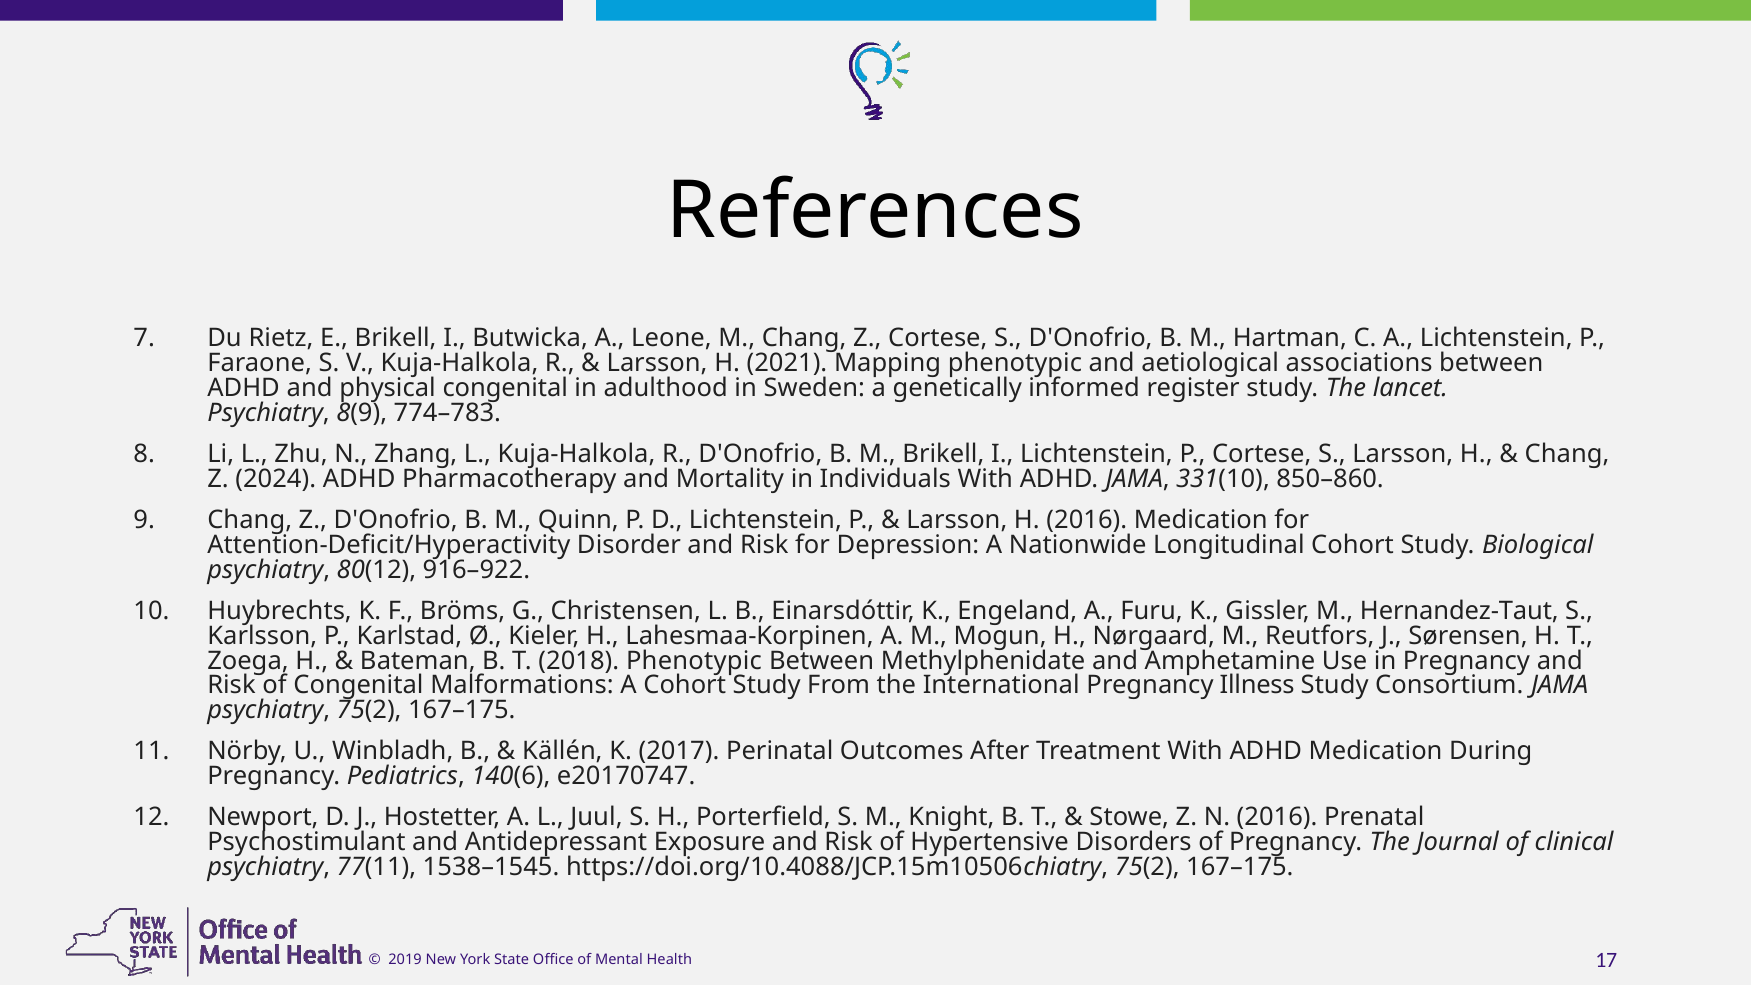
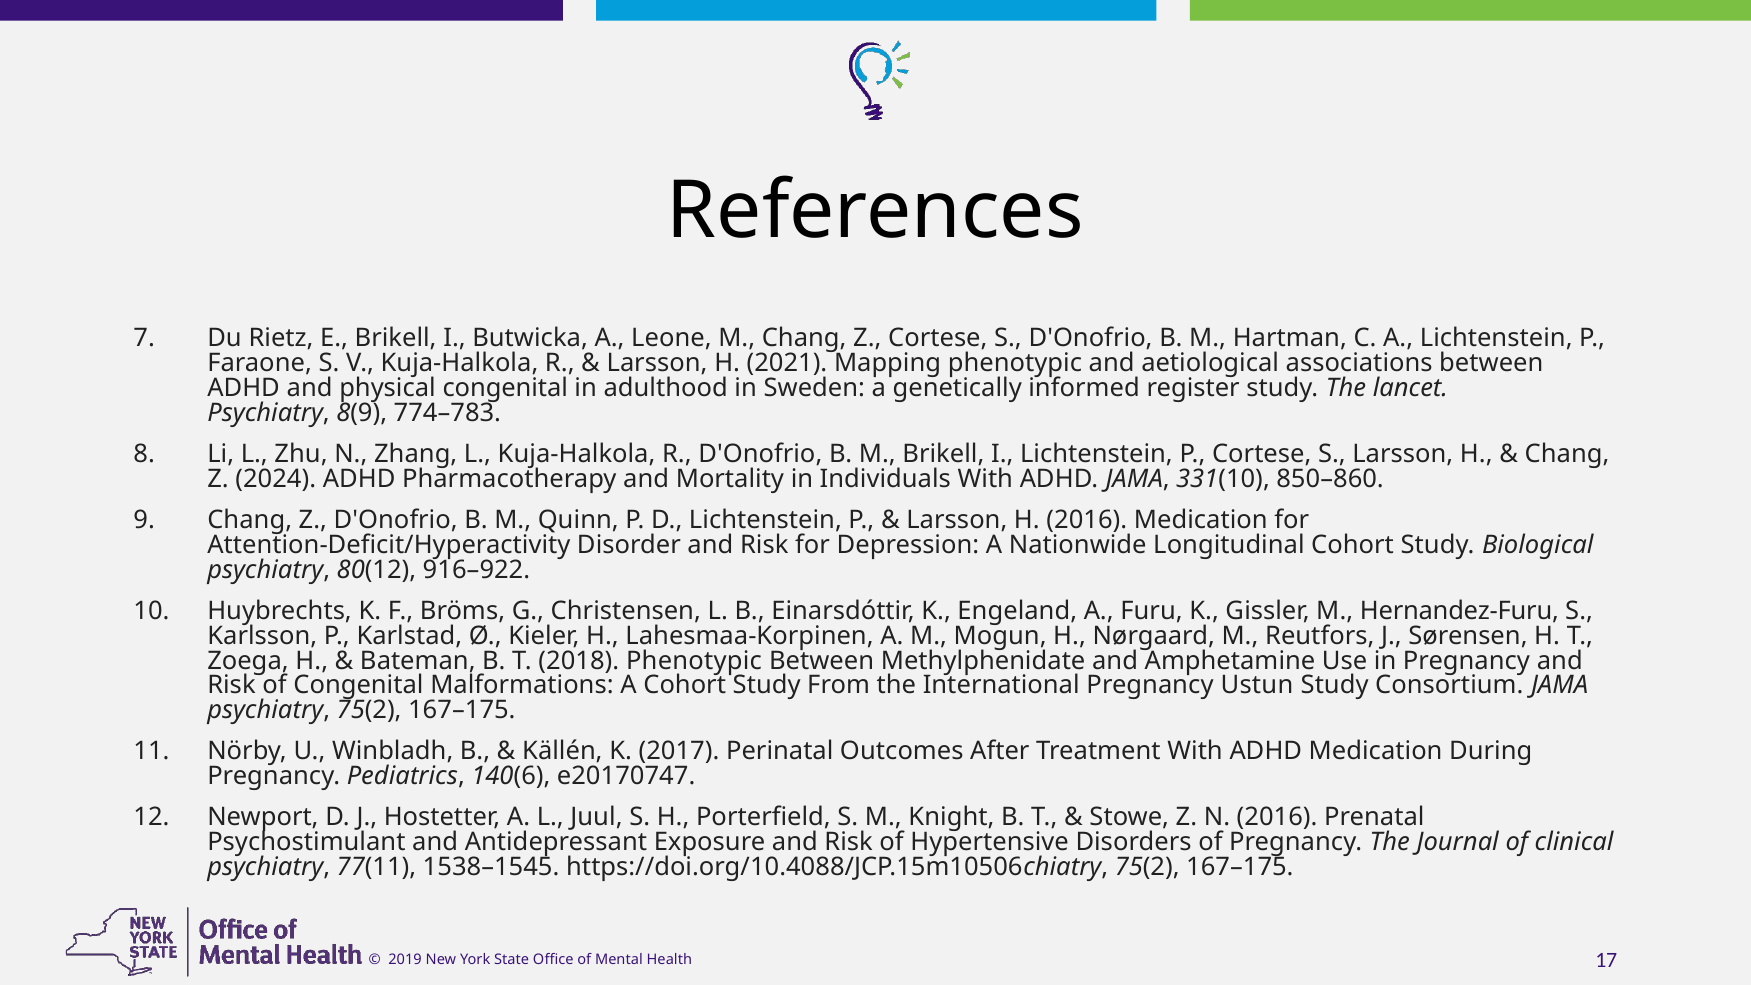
Hernandez-Taut: Hernandez-Taut -> Hernandez-Furu (1459, 611)
Illness: Illness -> Ustun (1257, 685)
